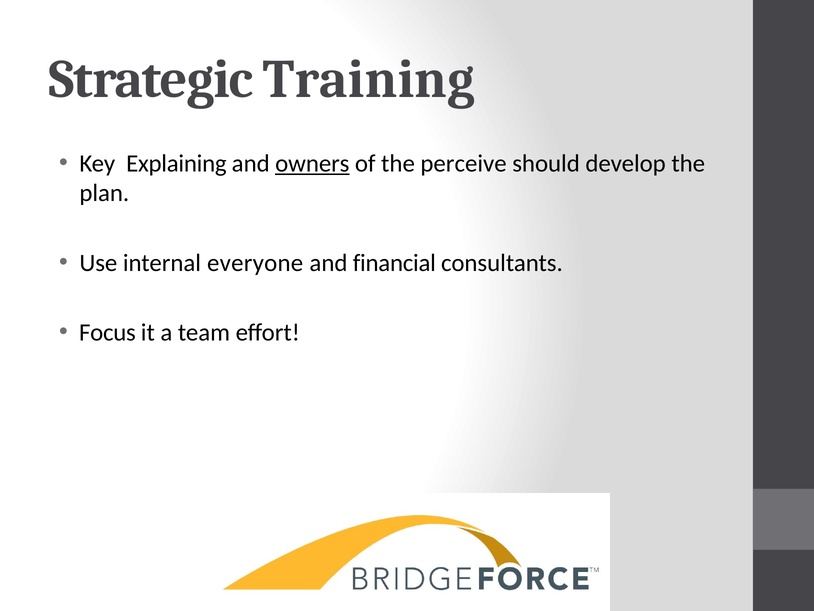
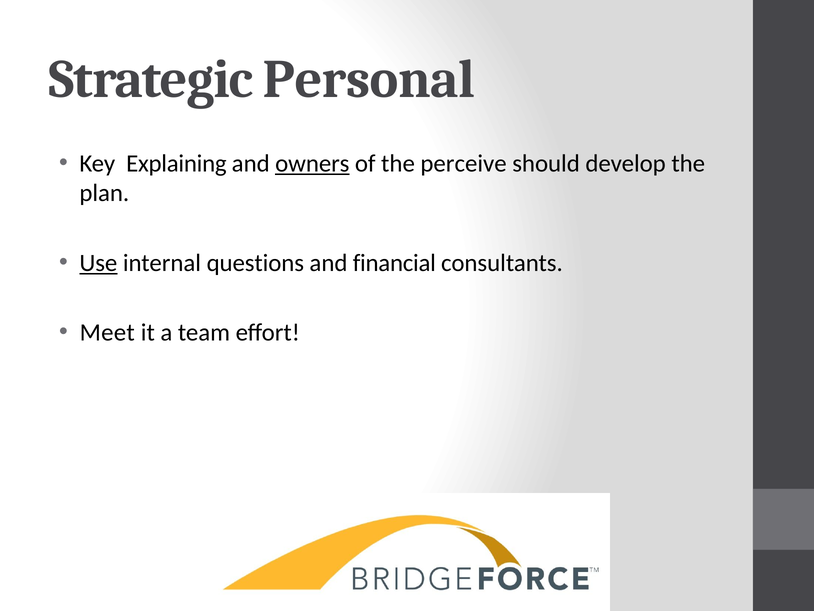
Training: Training -> Personal (369, 79)
Use underline: none -> present (98, 263)
everyone: everyone -> questions (255, 263)
Focus: Focus -> Meet (107, 332)
